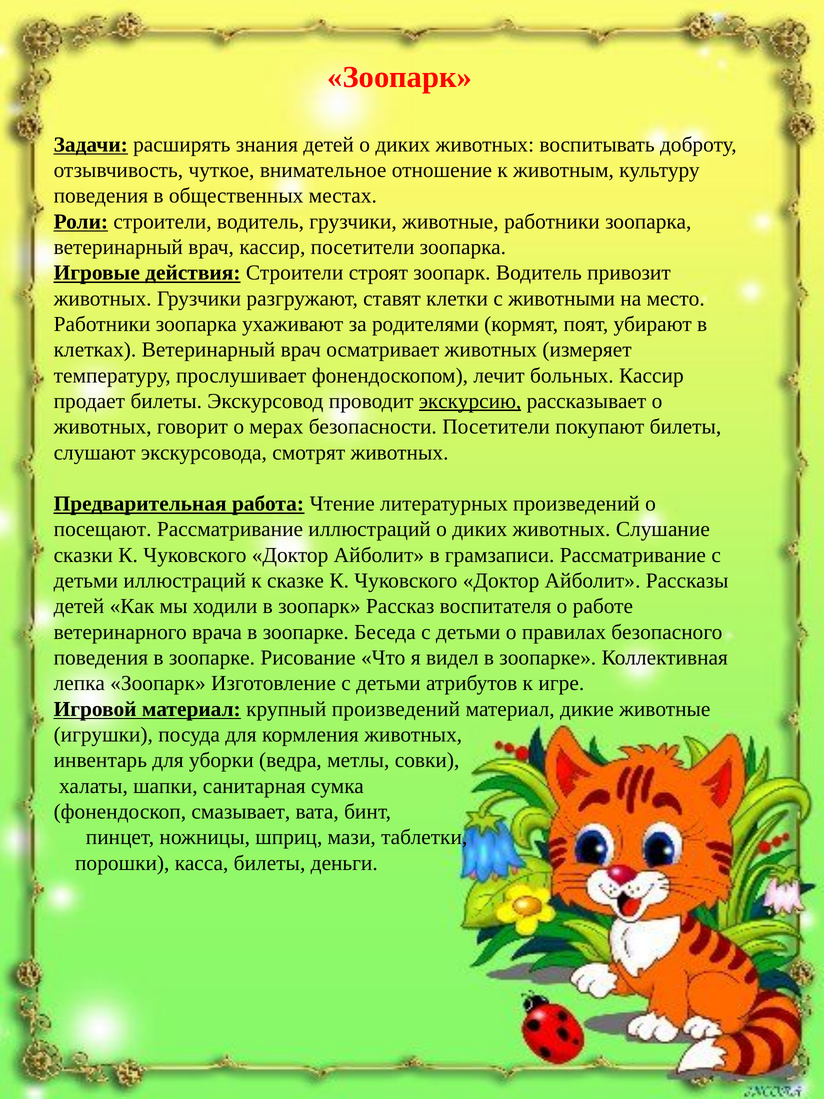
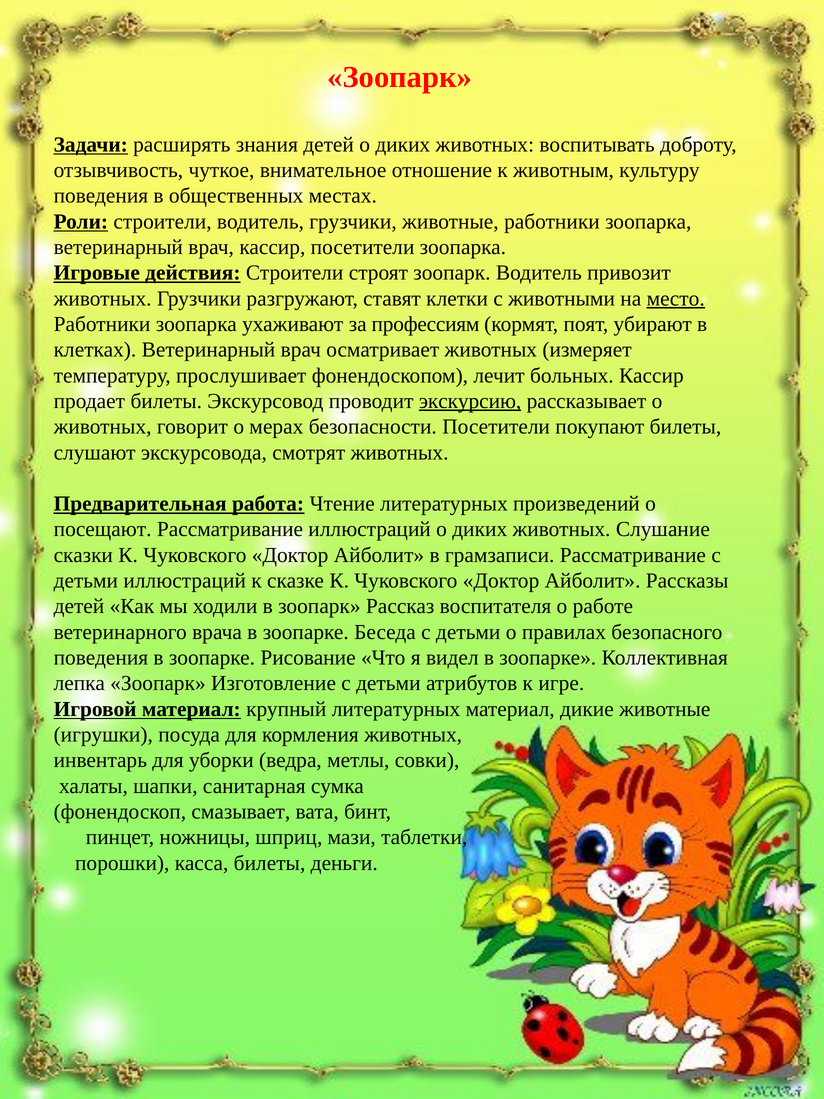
место underline: none -> present (676, 298)
родителями: родителями -> профессиям (426, 324)
крупный произведений: произведений -> литературных (396, 709)
